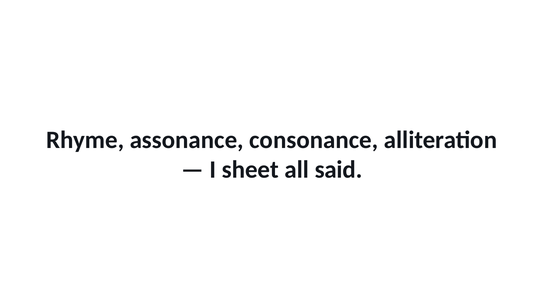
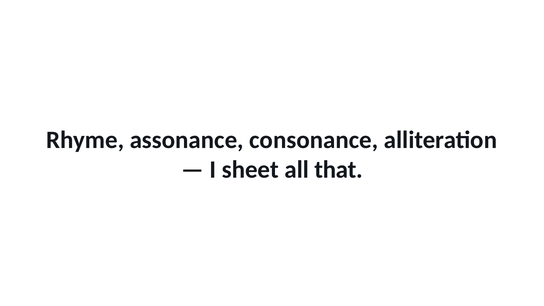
said: said -> that (339, 170)
